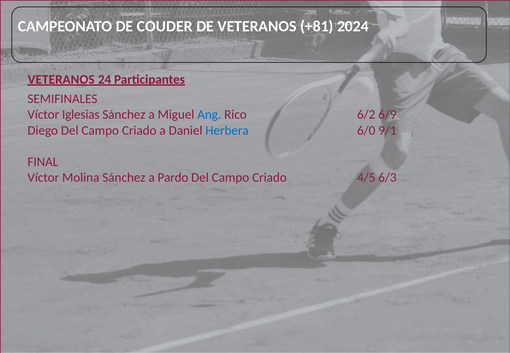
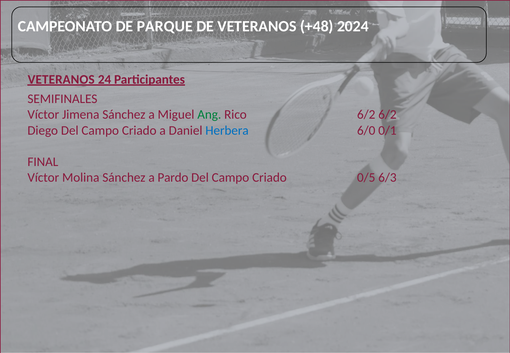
COUDER: COUDER -> PARQUE (165, 26)
+81: +81 -> +48 (317, 26)
Iglesias: Iglesias -> Jimena (81, 115)
Ang colour: blue -> green (209, 115)
6/2 6/9: 6/9 -> 6/2 (387, 115)
9/1: 9/1 -> 0/1 (387, 130)
4/5: 4/5 -> 0/5 (366, 177)
